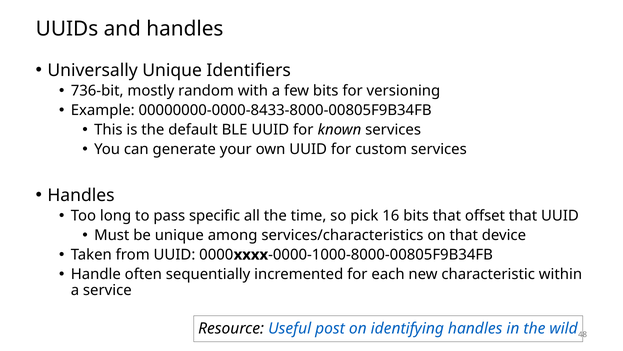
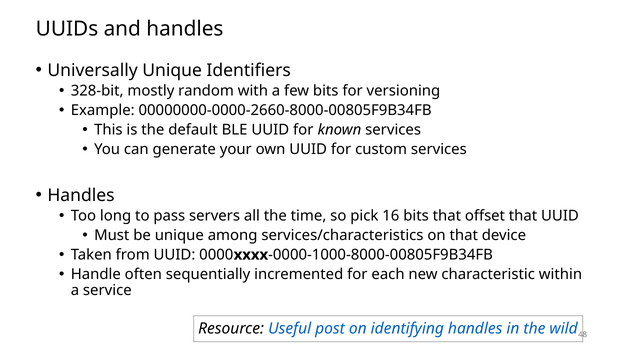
736-bit: 736-bit -> 328-bit (97, 91)
00000000-0000-8433-8000-00805F9B34FB: 00000000-0000-8433-8000-00805F9B34FB -> 00000000-0000-2660-8000-00805F9B34FB (285, 110)
specific: specific -> servers (215, 216)
